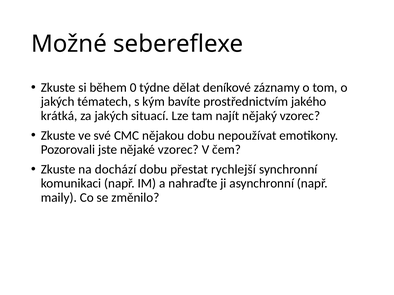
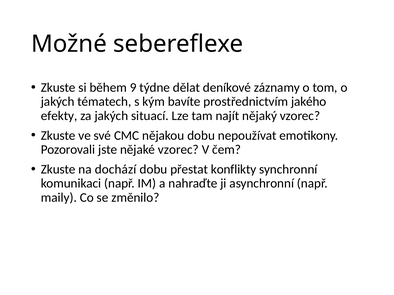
0: 0 -> 9 (133, 88)
krátká: krátká -> efekty (59, 116)
rychlejší: rychlejší -> konflikty (234, 169)
